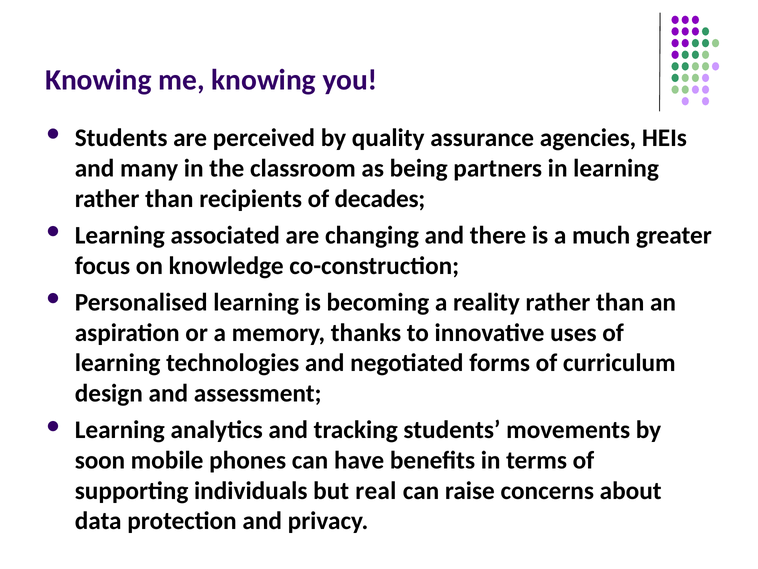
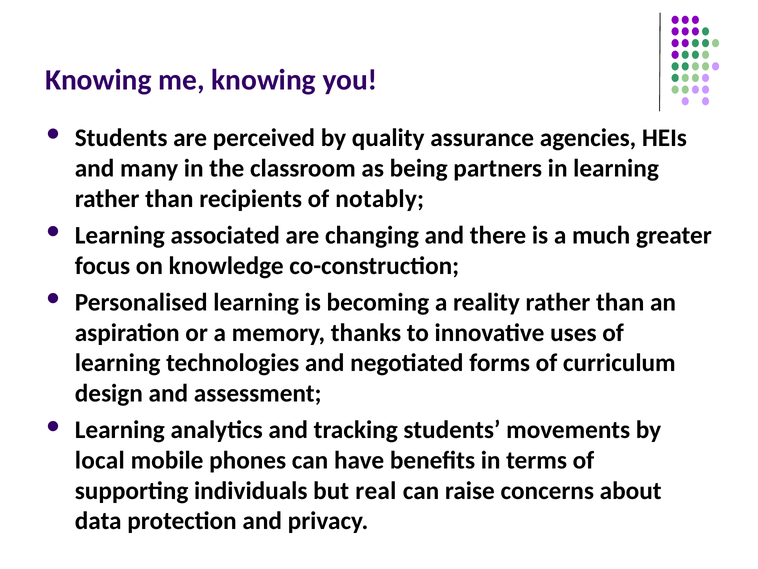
decades: decades -> notably (380, 198)
soon: soon -> local (100, 460)
